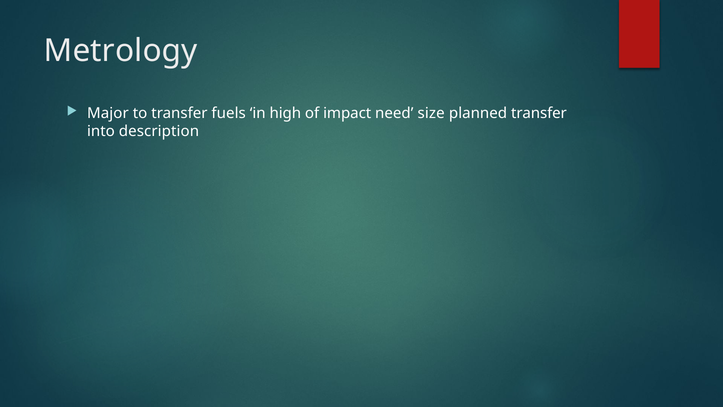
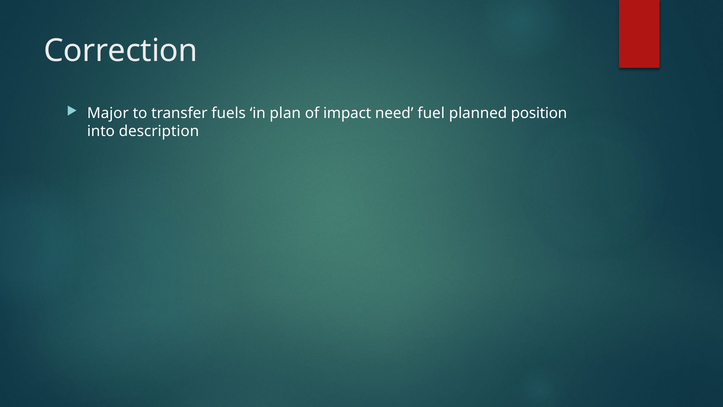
Metrology: Metrology -> Correction (121, 51)
high: high -> plan (285, 113)
size: size -> fuel (431, 113)
planned transfer: transfer -> position (539, 113)
